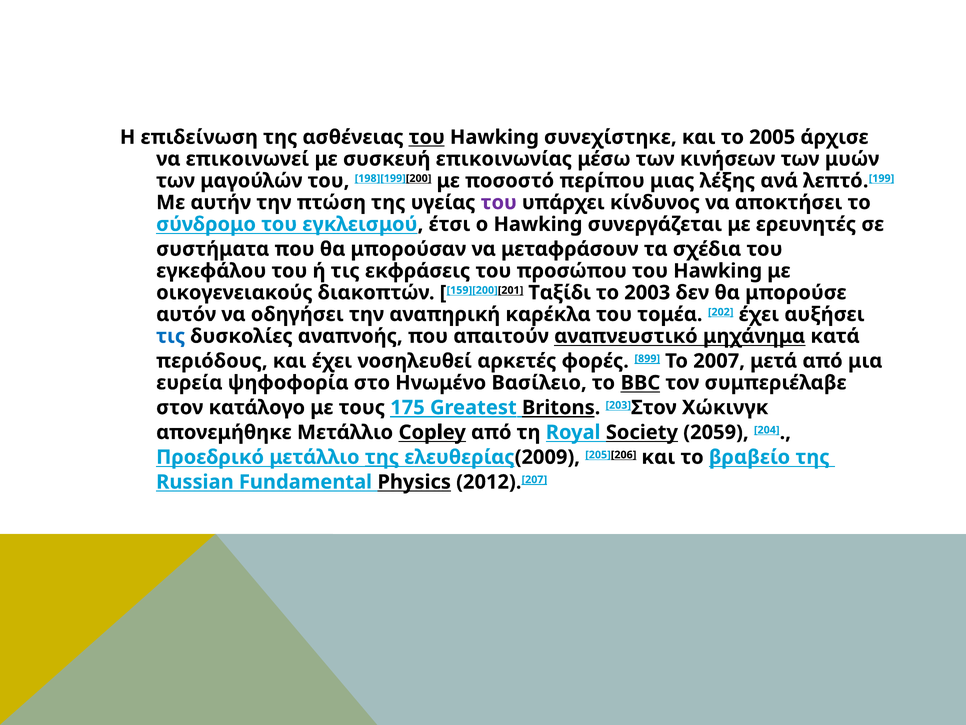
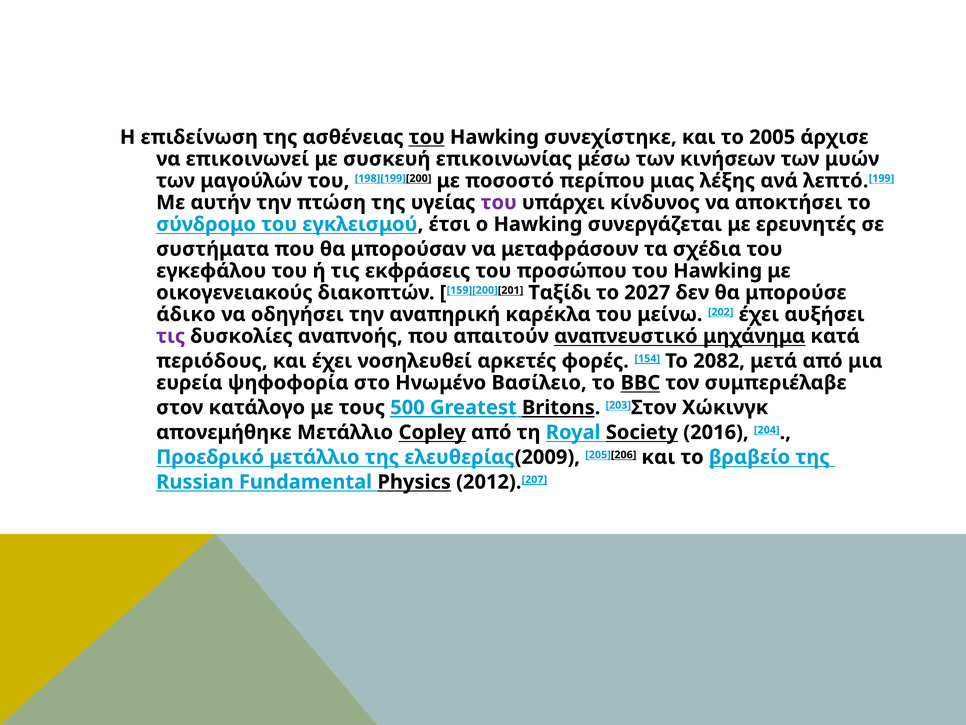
2003: 2003 -> 2027 (647, 292)
αυτόν: αυτόν -> άδικο (186, 314)
τομέα: τομέα -> μείνω (670, 314)
τις colour: blue -> purple (171, 336)
899: 899 -> 154 (647, 358)
2007: 2007 -> 2082 (719, 361)
175: 175 -> 500 (407, 407)
2059: 2059 -> 2016 (716, 432)
της underline: present -> none (382, 457)
